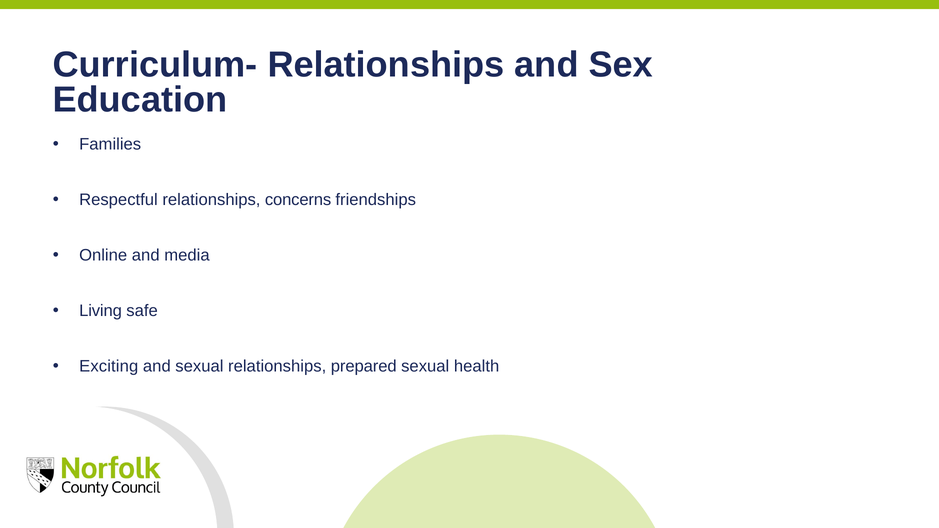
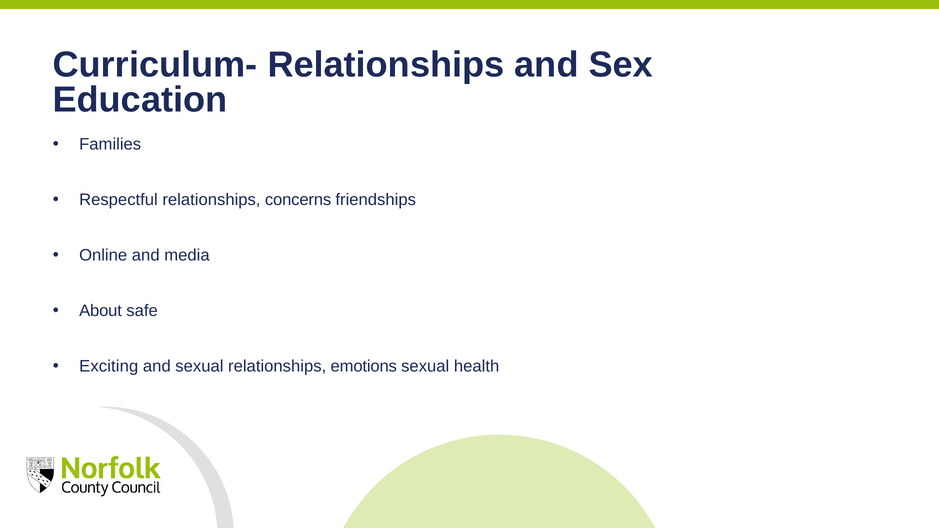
Living: Living -> About (101, 311)
prepared: prepared -> emotions (364, 366)
